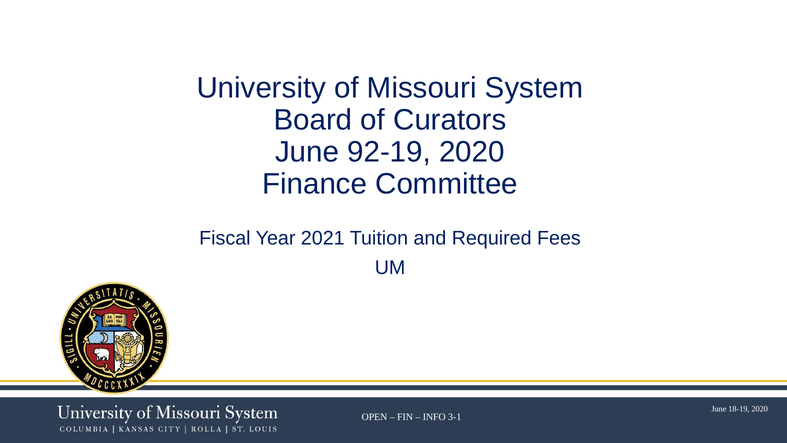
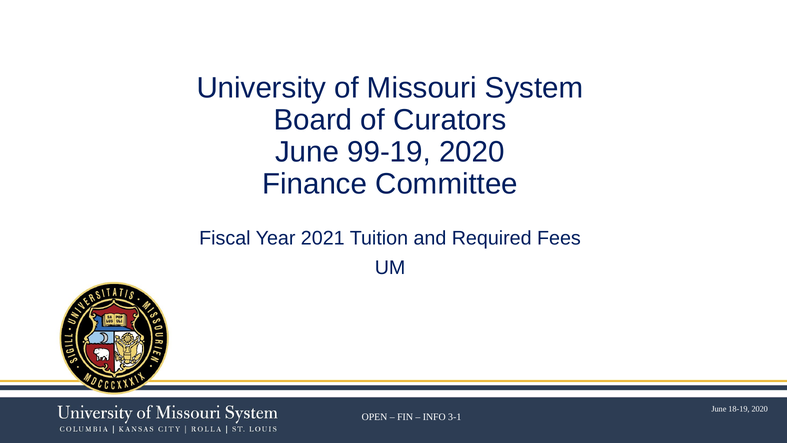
92-19: 92-19 -> 99-19 (389, 152)
